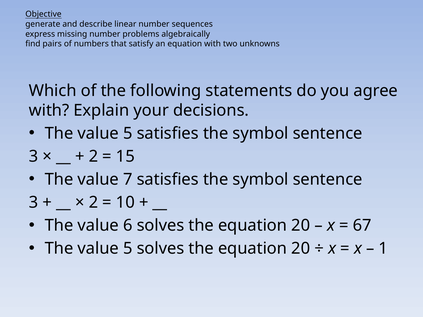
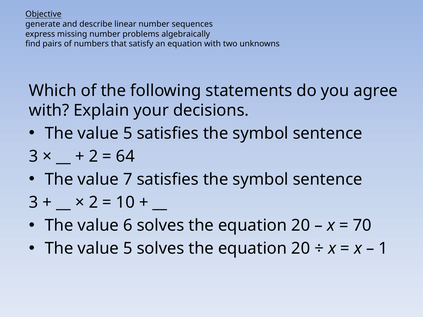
15: 15 -> 64 (125, 157)
67: 67 -> 70 (362, 226)
